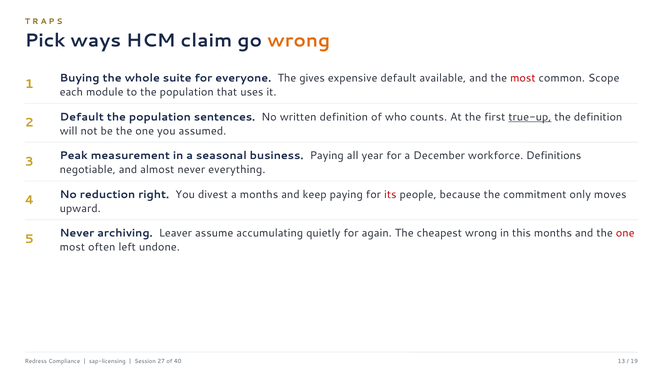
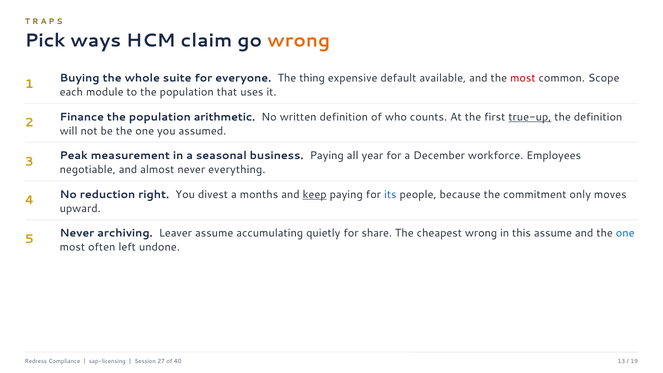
gives: gives -> thing (312, 78)
2 Default: Default -> Finance (82, 117)
sentences: sentences -> arithmetic (225, 117)
Definitions: Definitions -> Employees (554, 156)
keep underline: none -> present (315, 195)
its colour: red -> blue (390, 195)
again: again -> share (377, 233)
this months: months -> assume (553, 233)
one colour: red -> blue (625, 233)
